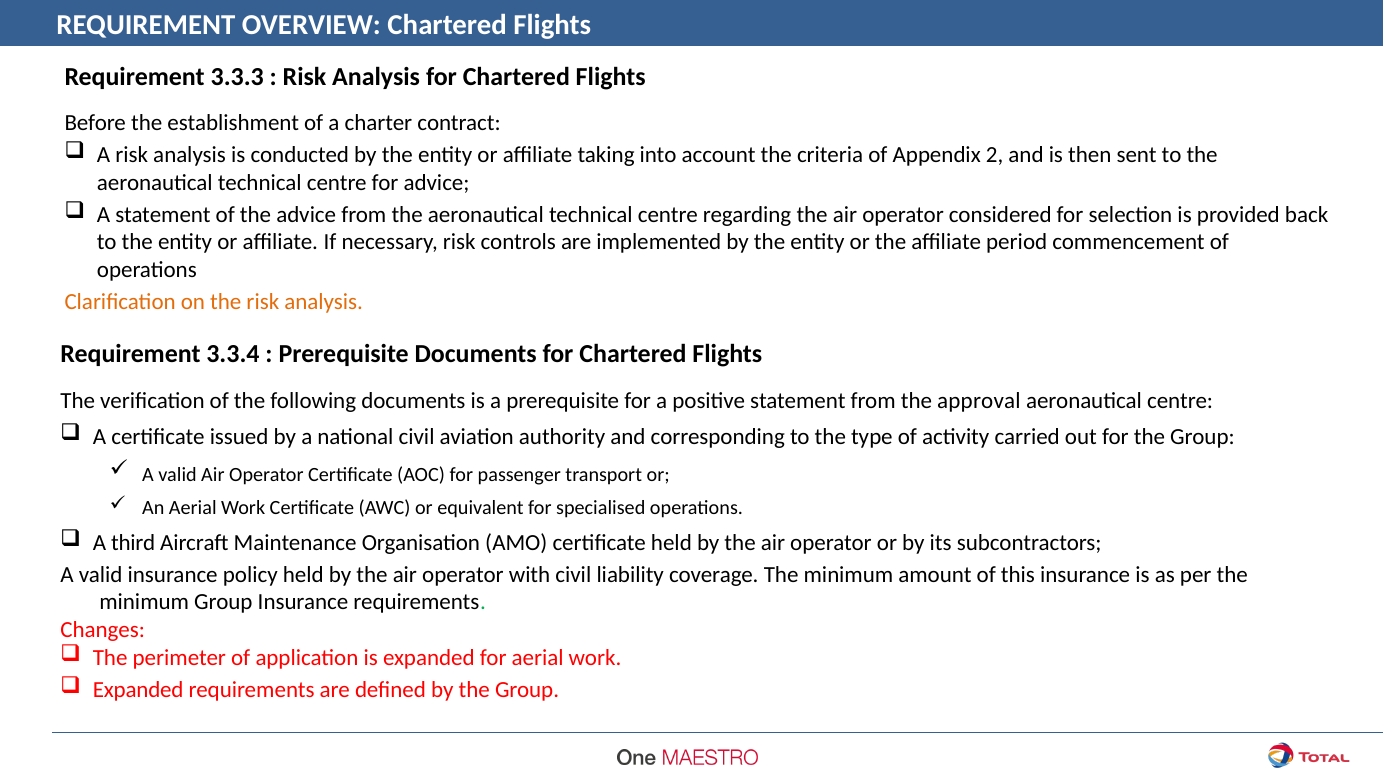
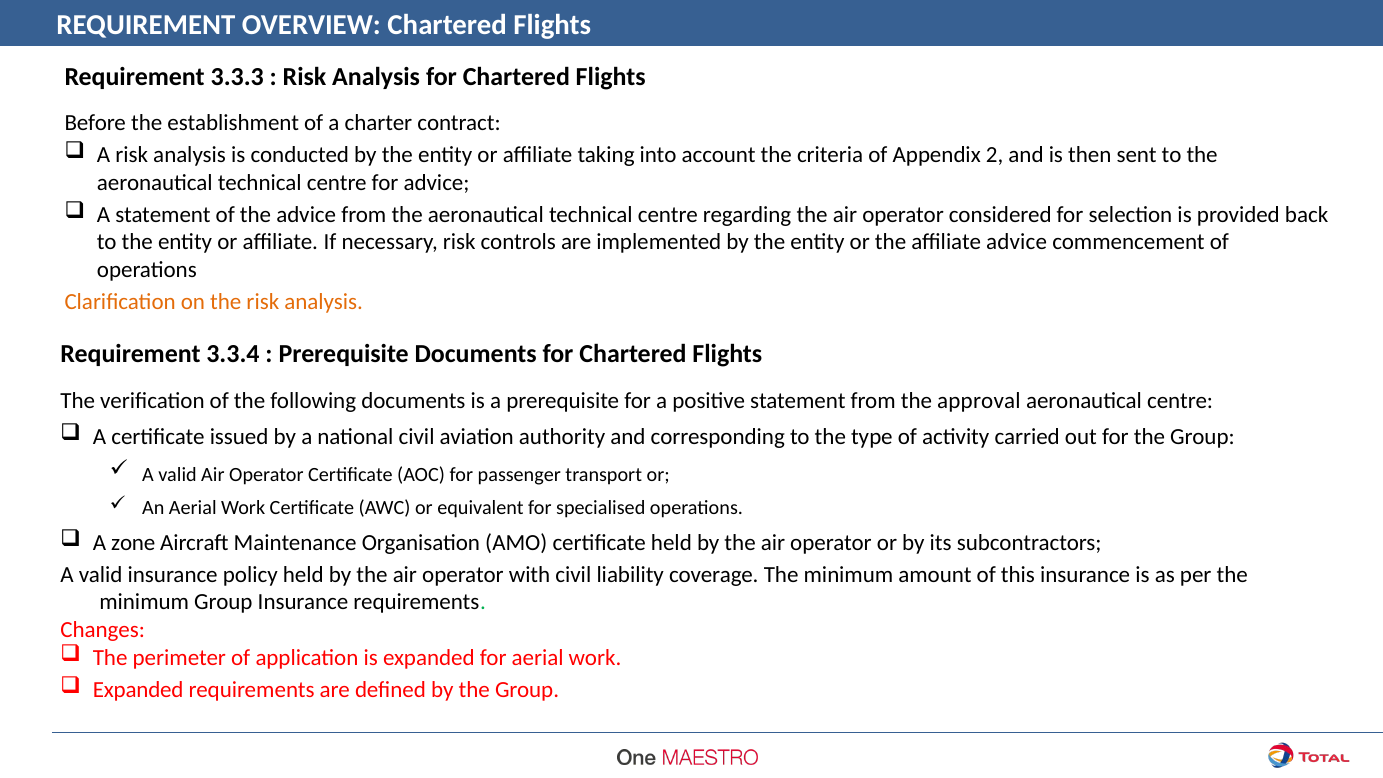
affiliate period: period -> advice (1017, 242)
third: third -> zone (133, 543)
